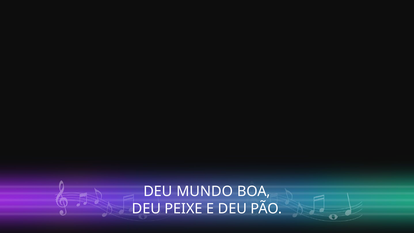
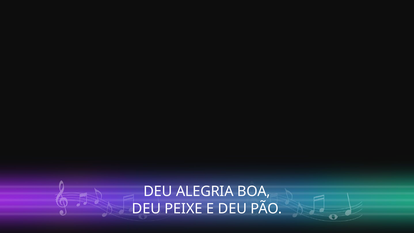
MUNDO: MUNDO -> ALEGRIA (205, 191)
